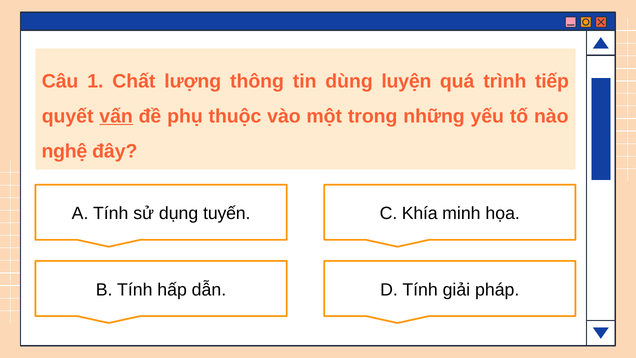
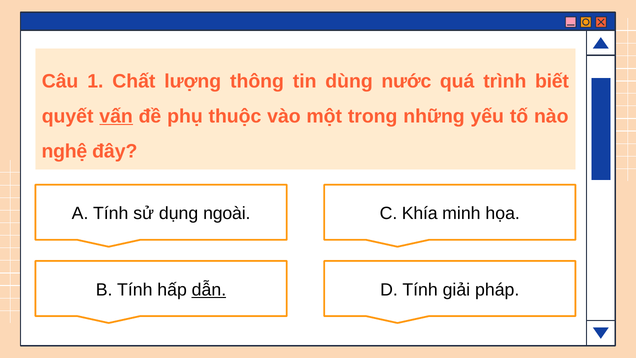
luyện: luyện -> nước (406, 81)
tiếp: tiếp -> biết (552, 81)
tuyến: tuyến -> ngoài (227, 213)
dẫn underline: none -> present (209, 290)
